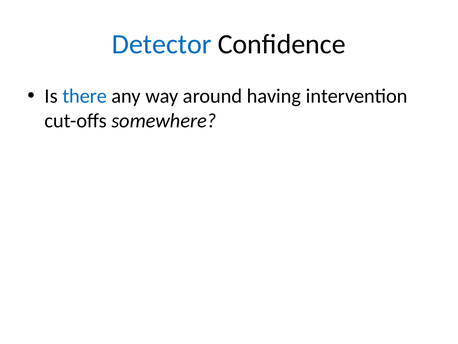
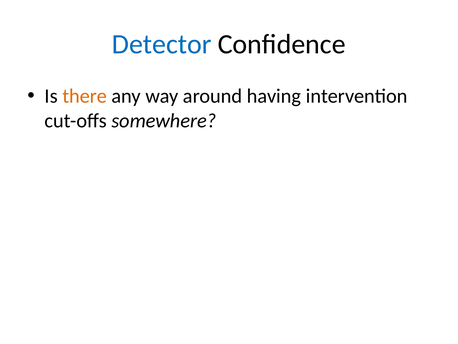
there colour: blue -> orange (85, 96)
